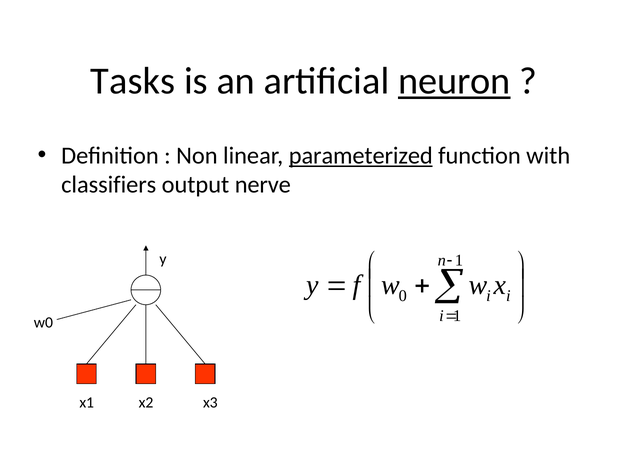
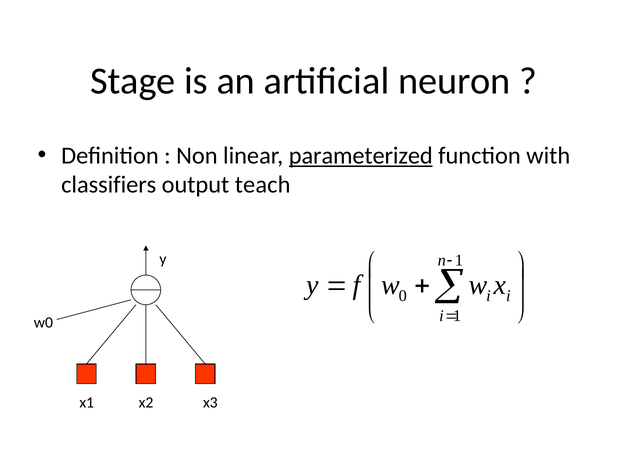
Tasks: Tasks -> Stage (133, 81)
neuron underline: present -> none (454, 81)
nerve: nerve -> teach (263, 185)
